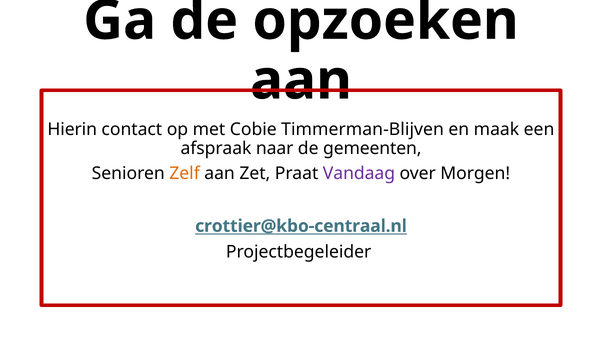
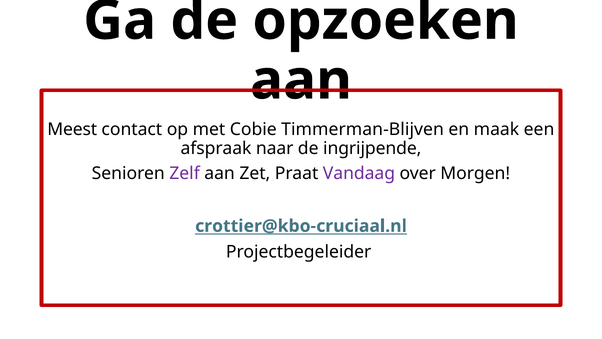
Hierin: Hierin -> Meest (72, 129)
gemeenten: gemeenten -> ingrijpende (372, 148)
Zelf colour: orange -> purple (185, 173)
crottier@kbo-centraal.nl: crottier@kbo-centraal.nl -> crottier@kbo-cruciaal.nl (301, 226)
